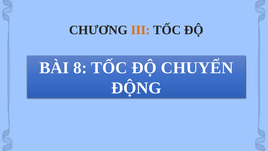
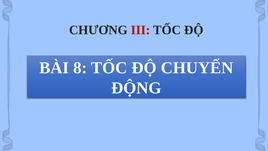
III colour: orange -> red (141, 30)
